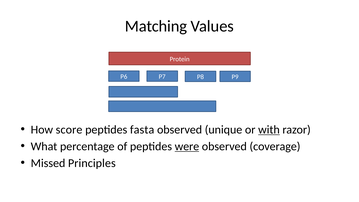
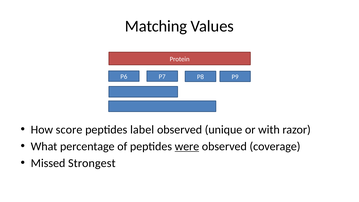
fasta: fasta -> label (142, 130)
with underline: present -> none (269, 130)
Principles: Principles -> Strongest (92, 163)
